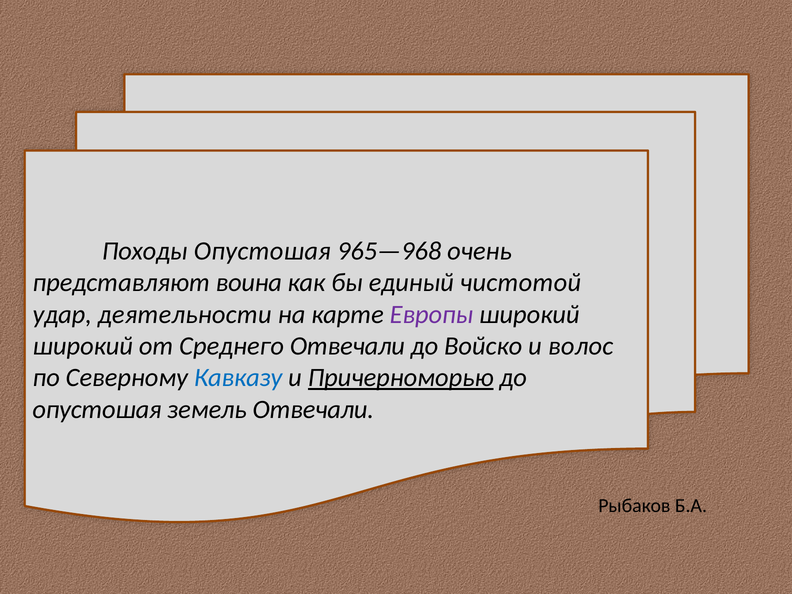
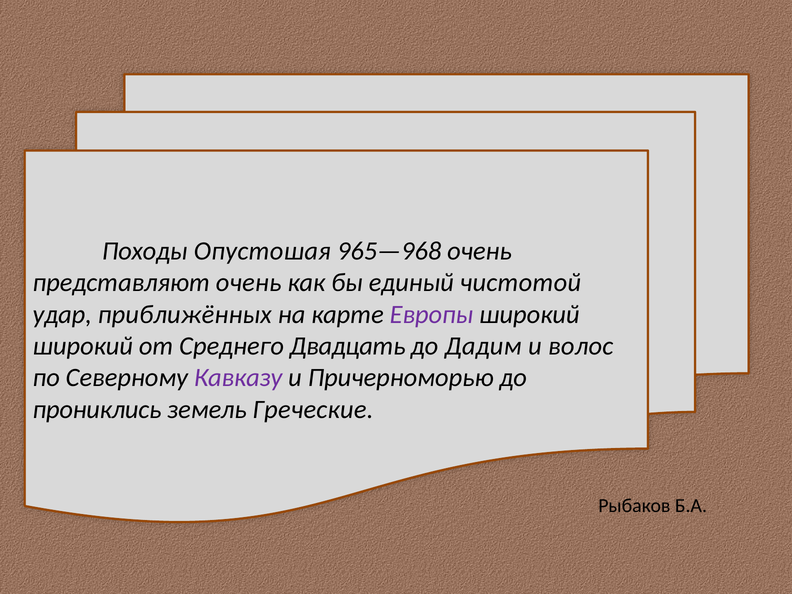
представляют воина: воина -> очень (249, 283)
деятельности: деятельности -> приближённых (185, 314)
Среднего Отвечали: Отвечали -> Двадцать (347, 346)
Войско: Войско -> Дадим (483, 346)
Кавказу colour: blue -> purple (238, 378)
Причерноморью underline: present -> none (401, 378)
опустошая: опустошая -> прониклись (97, 409)
земель Отвечали: Отвечали -> Греческие (313, 409)
